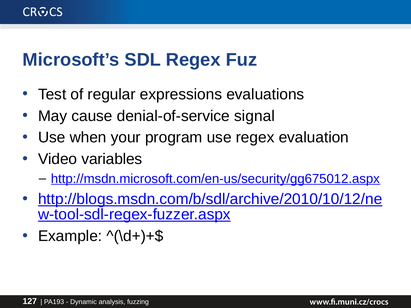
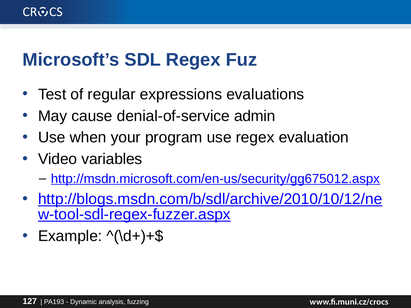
signal: signal -> admin (255, 116)
